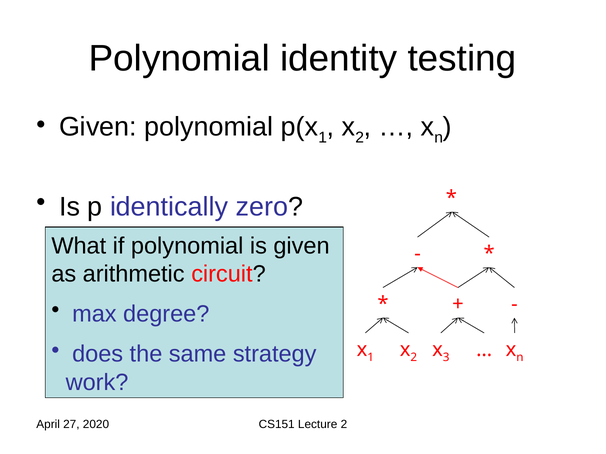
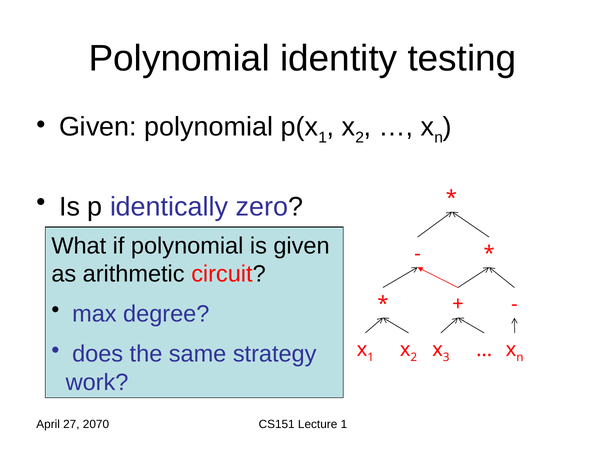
2020: 2020 -> 2070 (96, 425)
Lecture 2: 2 -> 1 (344, 425)
